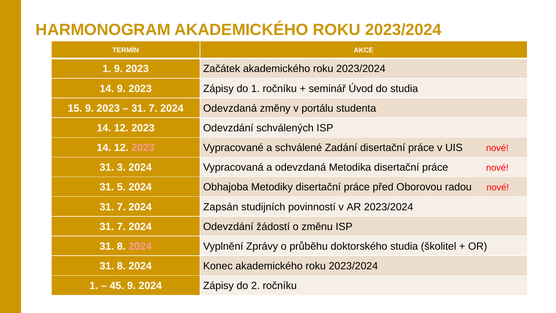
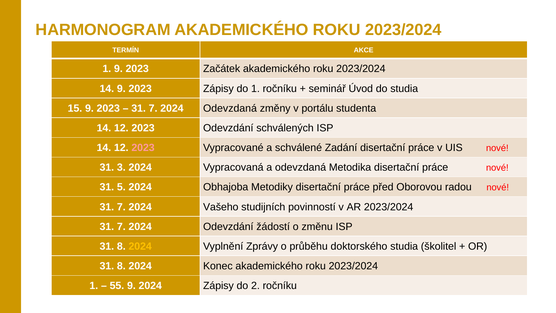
Zapsán: Zapsán -> Vašeho (221, 207)
2024 colour: pink -> yellow (140, 246)
45: 45 -> 55 (117, 286)
